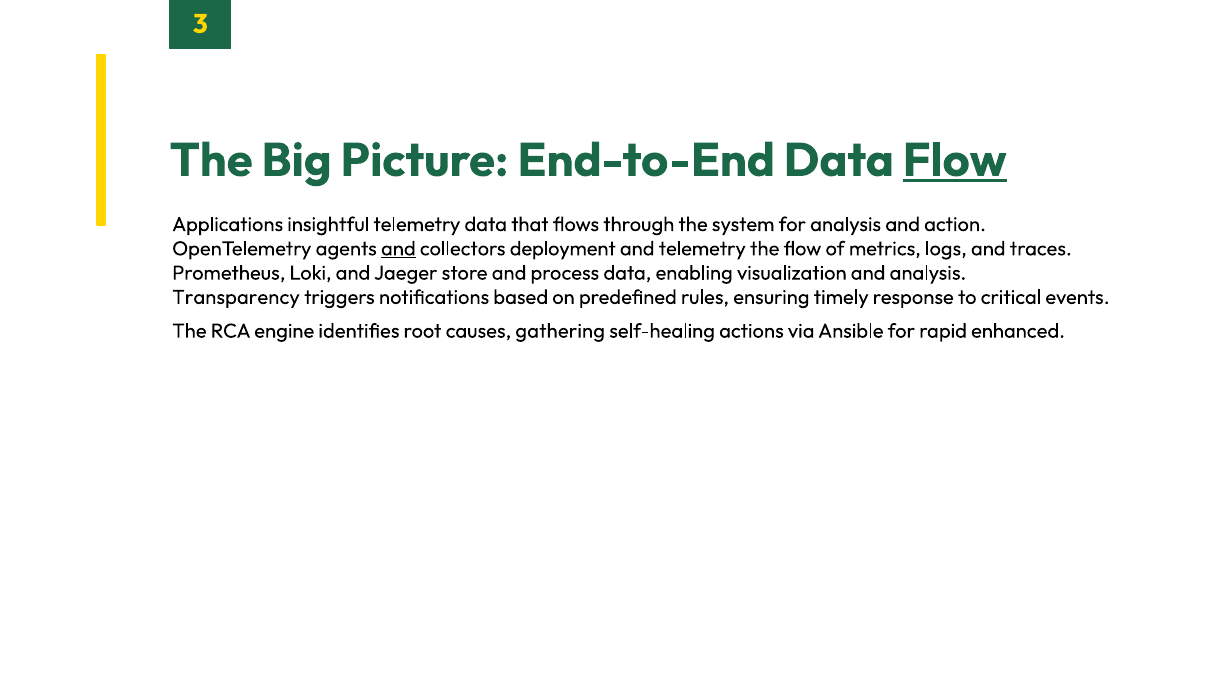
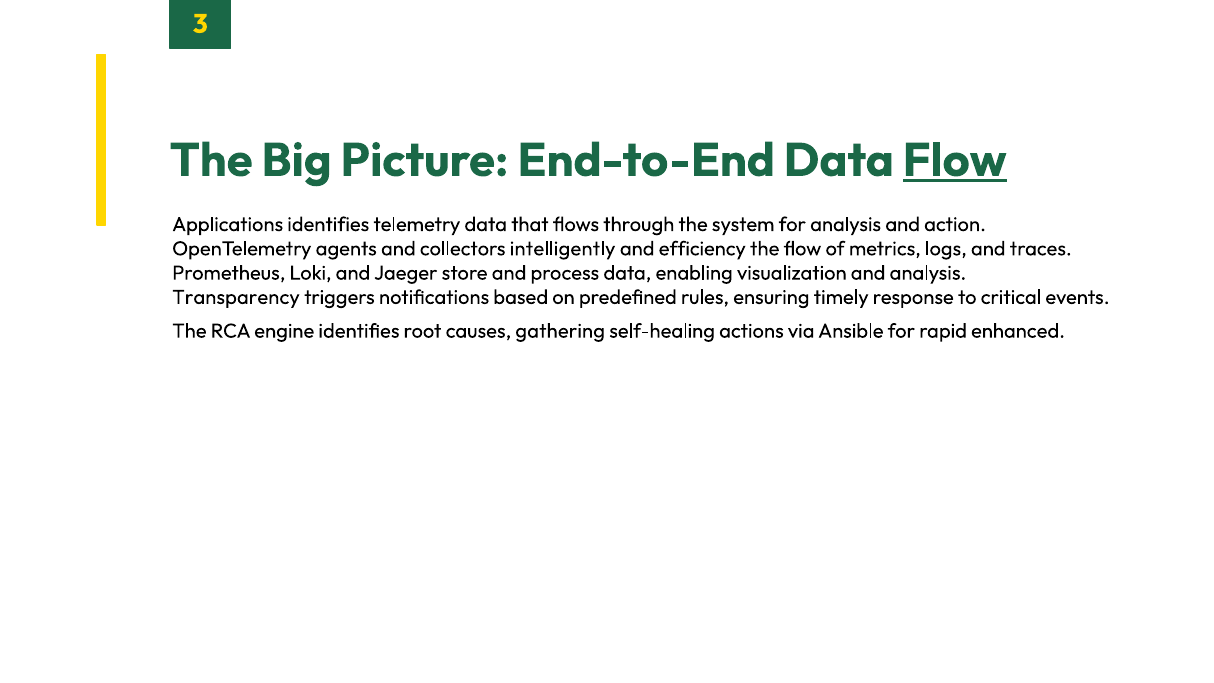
Applications insightful: insightful -> identifies (328, 224)
and underline: present -> none (398, 249)
deployment: deployment -> intelligently (563, 249)
and telemetry: telemetry -> efficiency (702, 249)
